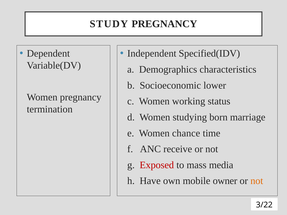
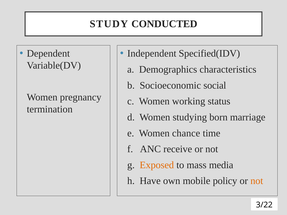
STUDY PREGNANCY: PREGNANCY -> CONDUCTED (164, 24)
lower: lower -> social (215, 85)
Exposed colour: red -> orange (157, 165)
owner: owner -> policy (225, 181)
